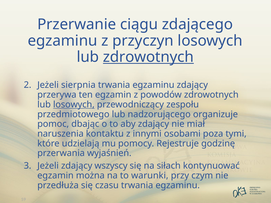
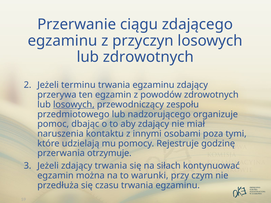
zdrowotnych underline: present -> none (148, 57)
sierpnia: sierpnia -> terminu (78, 85)
wyjaśnień: wyjaśnień -> otrzymuje (109, 153)
zdający wszyscy: wszyscy -> trwania (111, 166)
